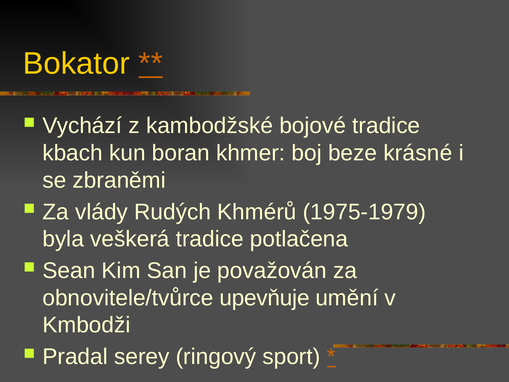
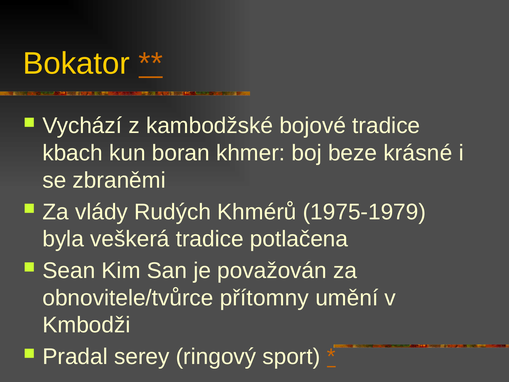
upevňuje: upevňuje -> přítomny (264, 298)
